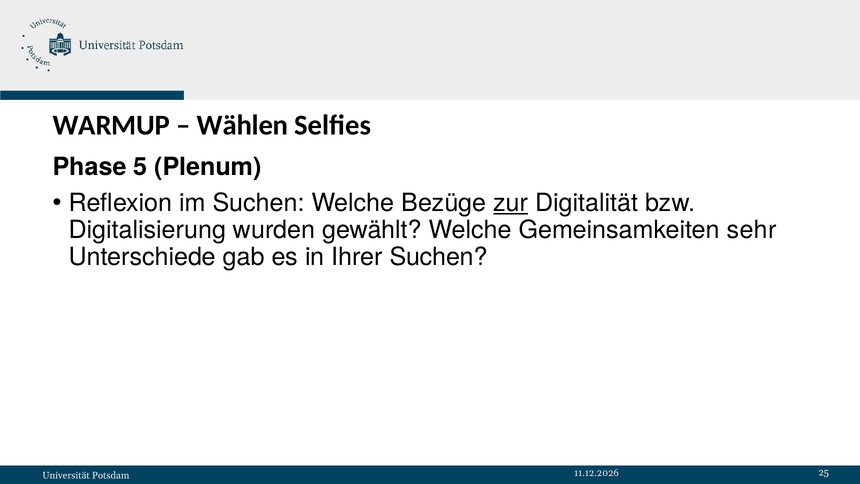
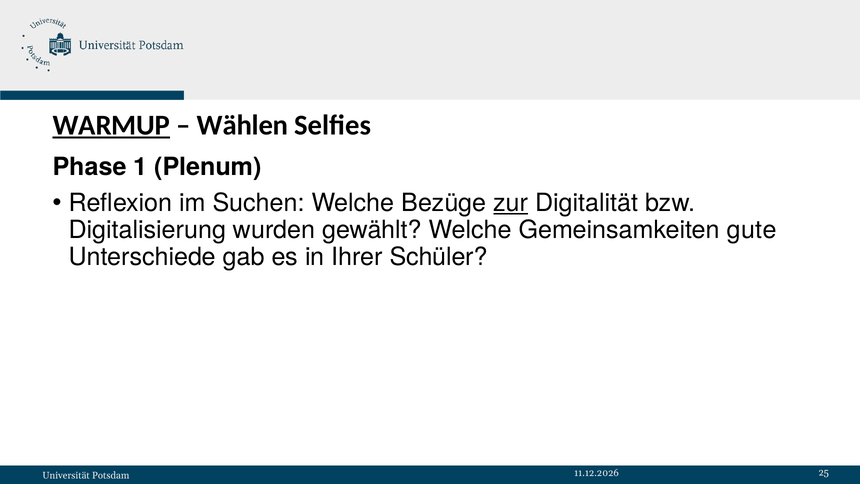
WARMUP underline: none -> present (111, 125)
5: 5 -> 1 (140, 167)
sehr: sehr -> gute (752, 230)
Ihrer Suchen: Suchen -> Schüler (439, 257)
